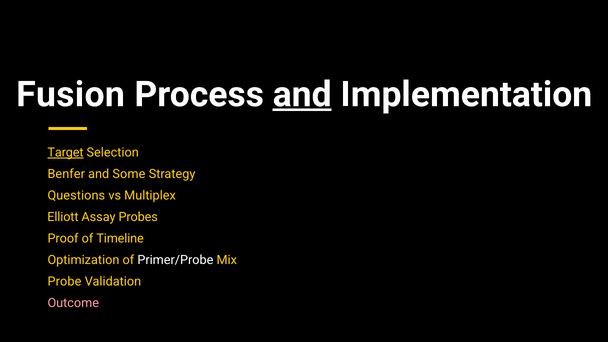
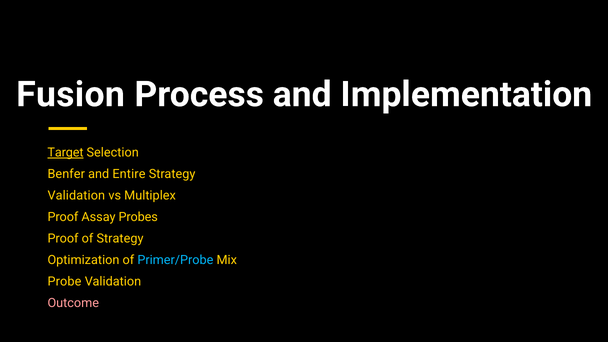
and underline: present -> none (302, 94)
Some: Some -> Entire (129, 174)
Questions: Questions -> Validation (76, 196)
Elliott: Elliott -> Proof (63, 217)
of Timeline: Timeline -> Strategy (120, 239)
Primer/Probe colour: white -> light blue (175, 260)
